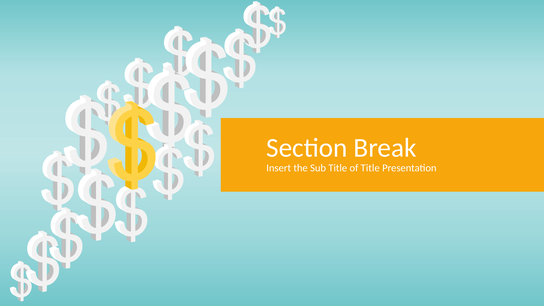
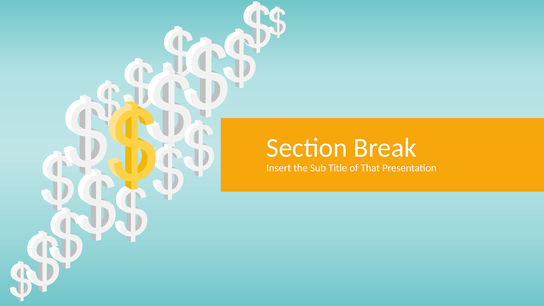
of Title: Title -> That (370, 168)
